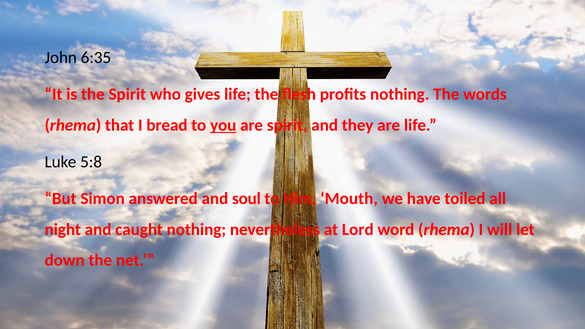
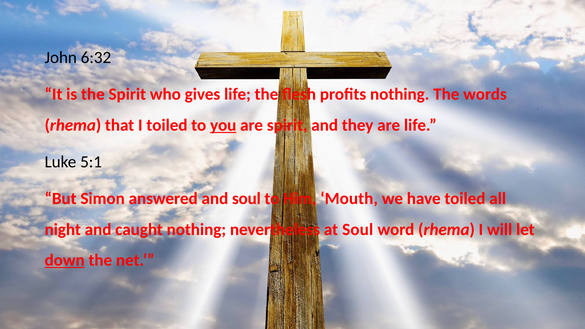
6:35: 6:35 -> 6:32 (96, 58)
I bread: bread -> toiled (167, 125)
5:8: 5:8 -> 5:1 (91, 162)
at Lord: Lord -> Soul (358, 229)
down underline: none -> present (65, 260)
